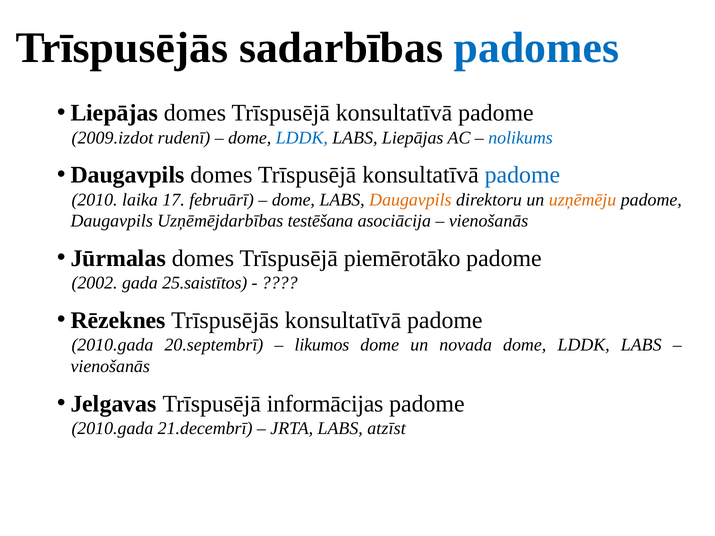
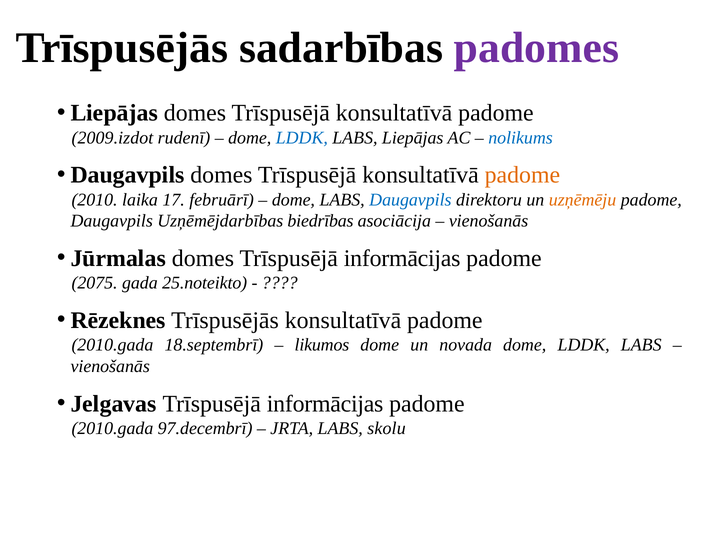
padomes colour: blue -> purple (536, 48)
padome colour: blue -> orange (522, 175)
Daugavpils colour: orange -> blue (410, 200)
testēšana: testēšana -> biedrības (321, 221)
domes Trīspusējā piemērotāko: piemērotāko -> informācijas (402, 259)
2002: 2002 -> 2075 (95, 283)
25.saistītos: 25.saistītos -> 25.noteikto (205, 283)
20.septembrī: 20.septembrī -> 18.septembrī (214, 345)
21.decembrī: 21.decembrī -> 97.decembrī (205, 429)
atzīst: atzīst -> skolu (386, 429)
